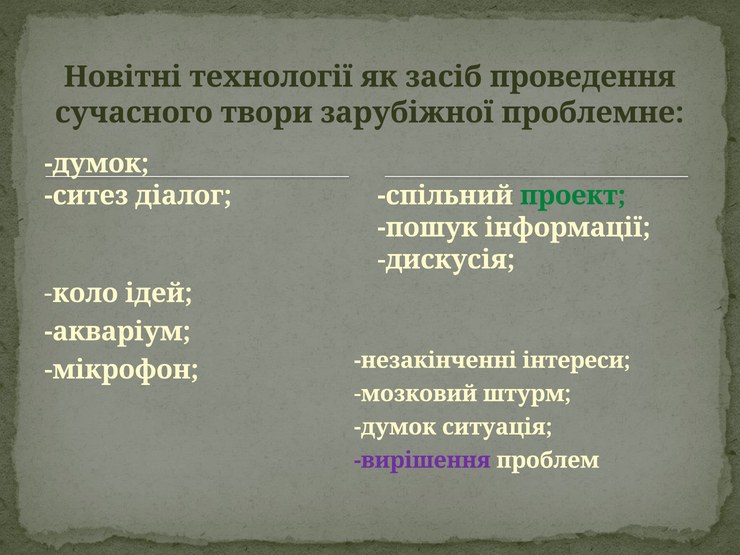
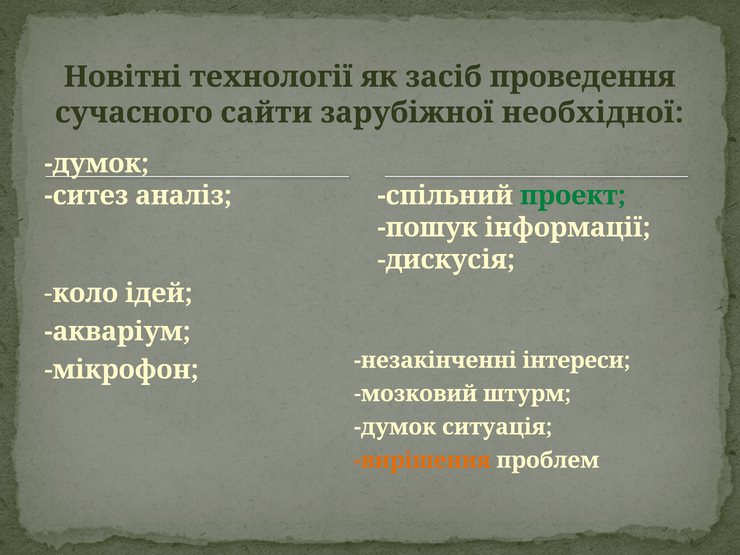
твори: твори -> сайти (266, 113)
проблемне: проблемне -> необхідної (593, 113)
діалог: діалог -> аналіз (184, 195)
вирішення colour: purple -> orange (422, 460)
